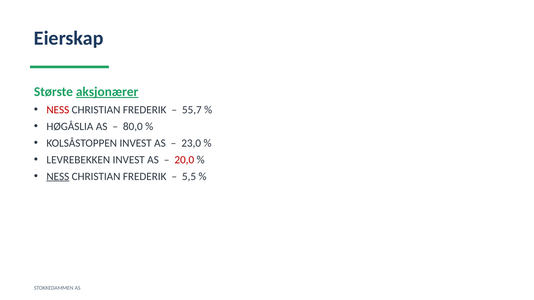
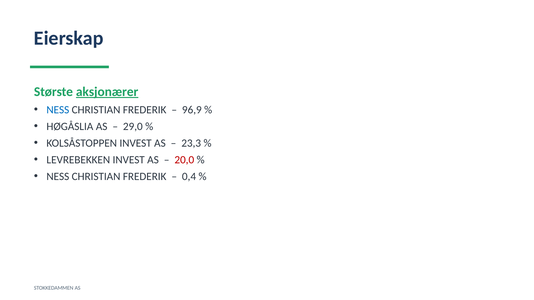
NESS colour: red -> blue (58, 110)
55,7: 55,7 -> 96,9 (192, 110)
80,0: 80,0 -> 29,0 (133, 127)
23,0: 23,0 -> 23,3 (191, 143)
NESS underline: present -> none (58, 177)
5,5: 5,5 -> 0,4 (189, 177)
